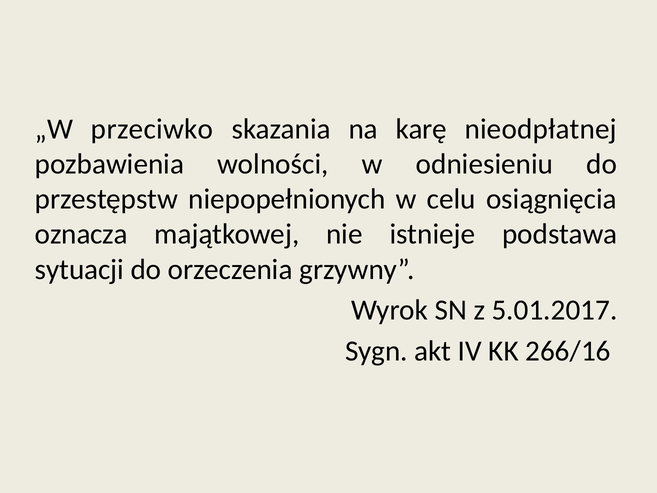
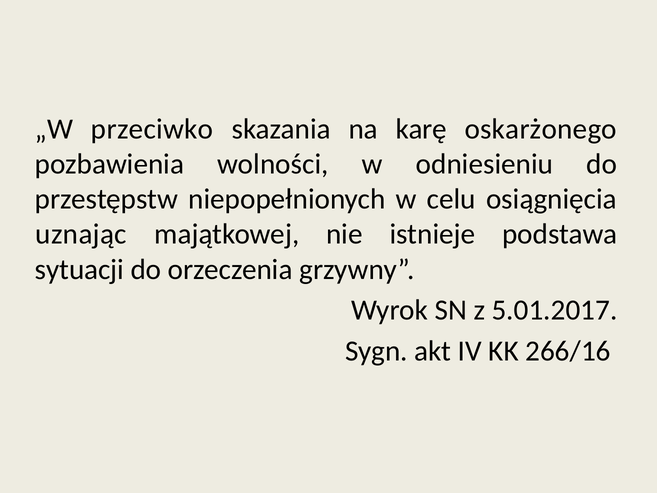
nieodpłatnej: nieodpłatnej -> oskarżonego (541, 129)
oznacza: oznacza -> uznając (81, 234)
